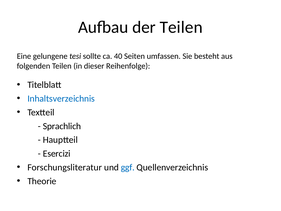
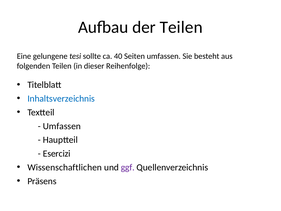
Sprachlich: Sprachlich -> Umfassen (62, 126)
Forschungsliteratur: Forschungsliteratur -> Wissenschaftlichen (65, 167)
ggf colour: blue -> purple (128, 167)
Theorie: Theorie -> Präsens (42, 181)
